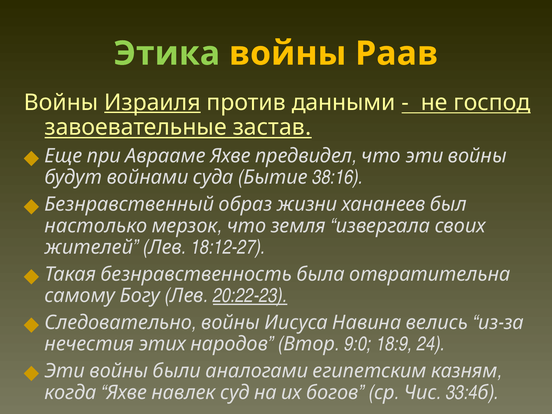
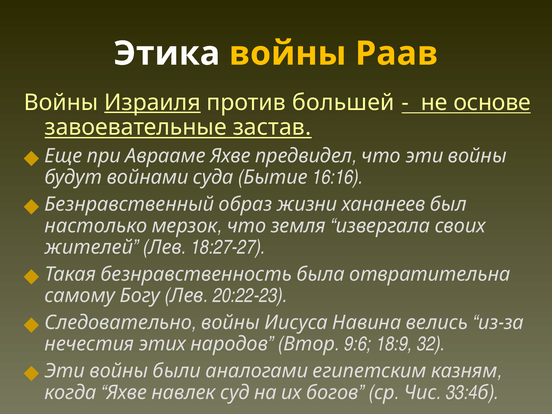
Этика colour: light green -> white (167, 54)
данными: данными -> большей (343, 102)
господ: господ -> основе (492, 102)
38:16: 38:16 -> 16:16 (338, 177)
18:12-27: 18:12-27 -> 18:27-27 (228, 247)
20:22-23 underline: present -> none (250, 296)
9:0: 9:0 -> 9:6 (358, 344)
24: 24 -> 32 (431, 344)
